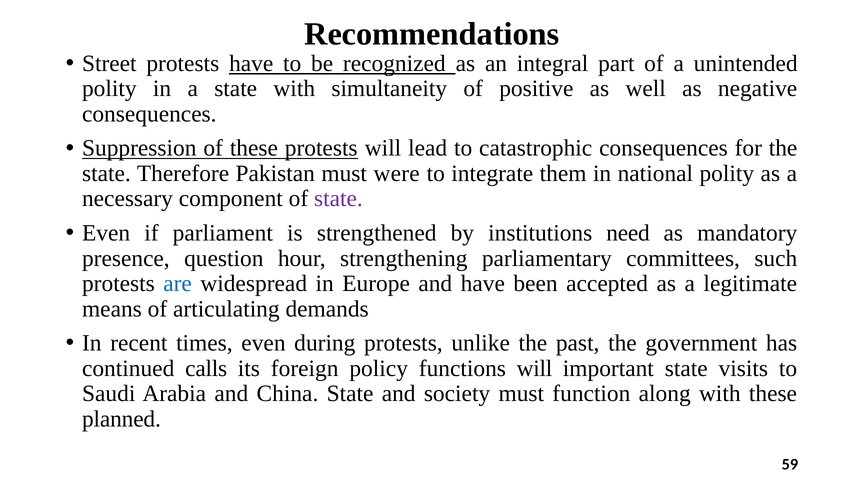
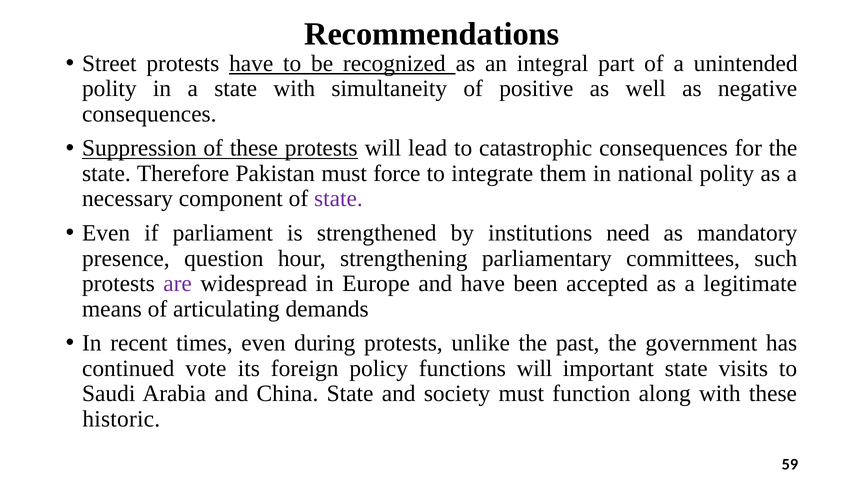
were: were -> force (397, 174)
are colour: blue -> purple (178, 284)
calls: calls -> vote (206, 368)
planned: planned -> historic (121, 419)
